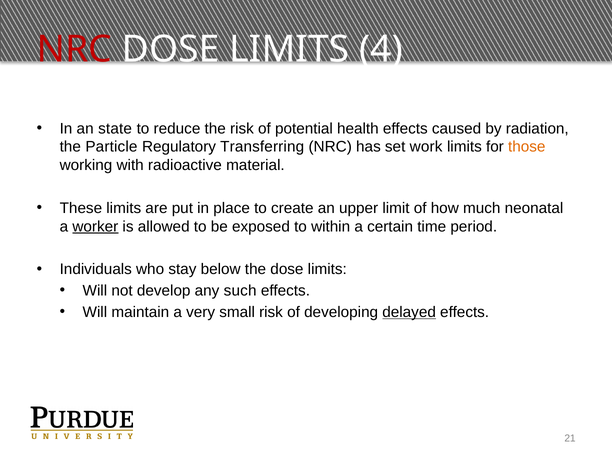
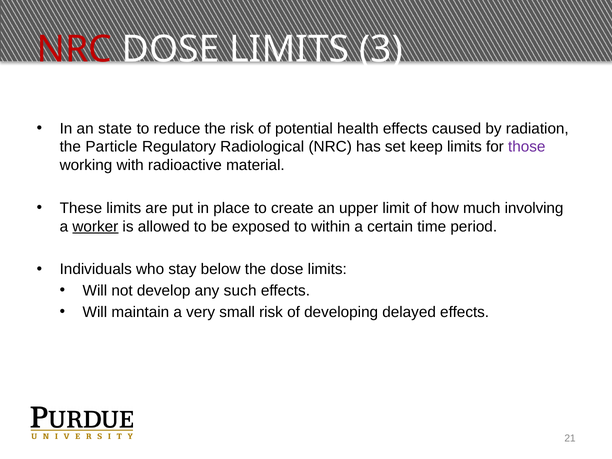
4: 4 -> 3 (381, 49)
Transferring: Transferring -> Radiological (262, 147)
work: work -> keep (426, 147)
those colour: orange -> purple (527, 147)
neonatal: neonatal -> involving (534, 208)
delayed underline: present -> none (409, 312)
